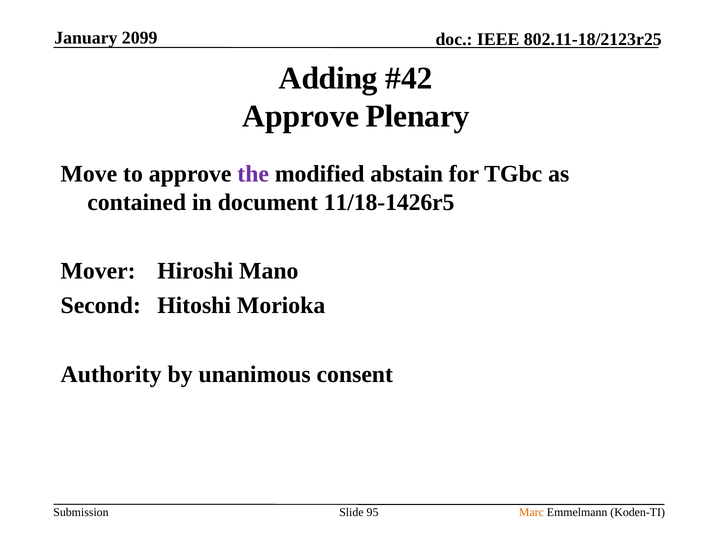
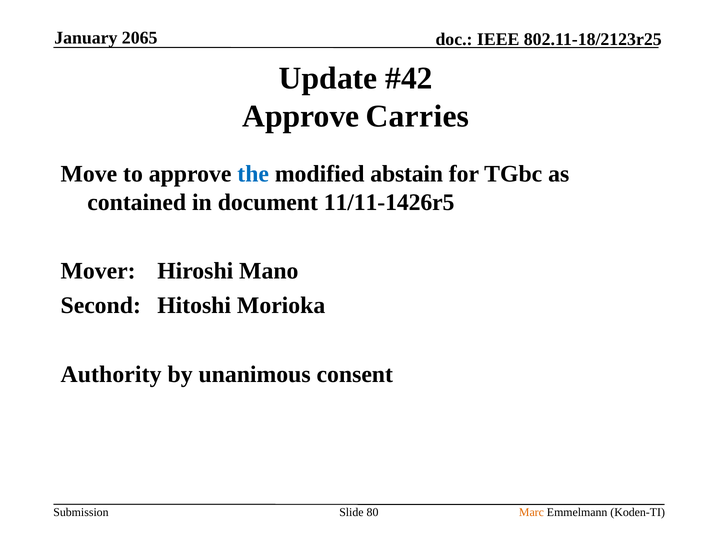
2099: 2099 -> 2065 (140, 38)
Adding: Adding -> Update (328, 78)
Plenary: Plenary -> Carries (417, 116)
the colour: purple -> blue (253, 174)
11/18-1426r5: 11/18-1426r5 -> 11/11-1426r5 (389, 202)
95: 95 -> 80 (373, 512)
